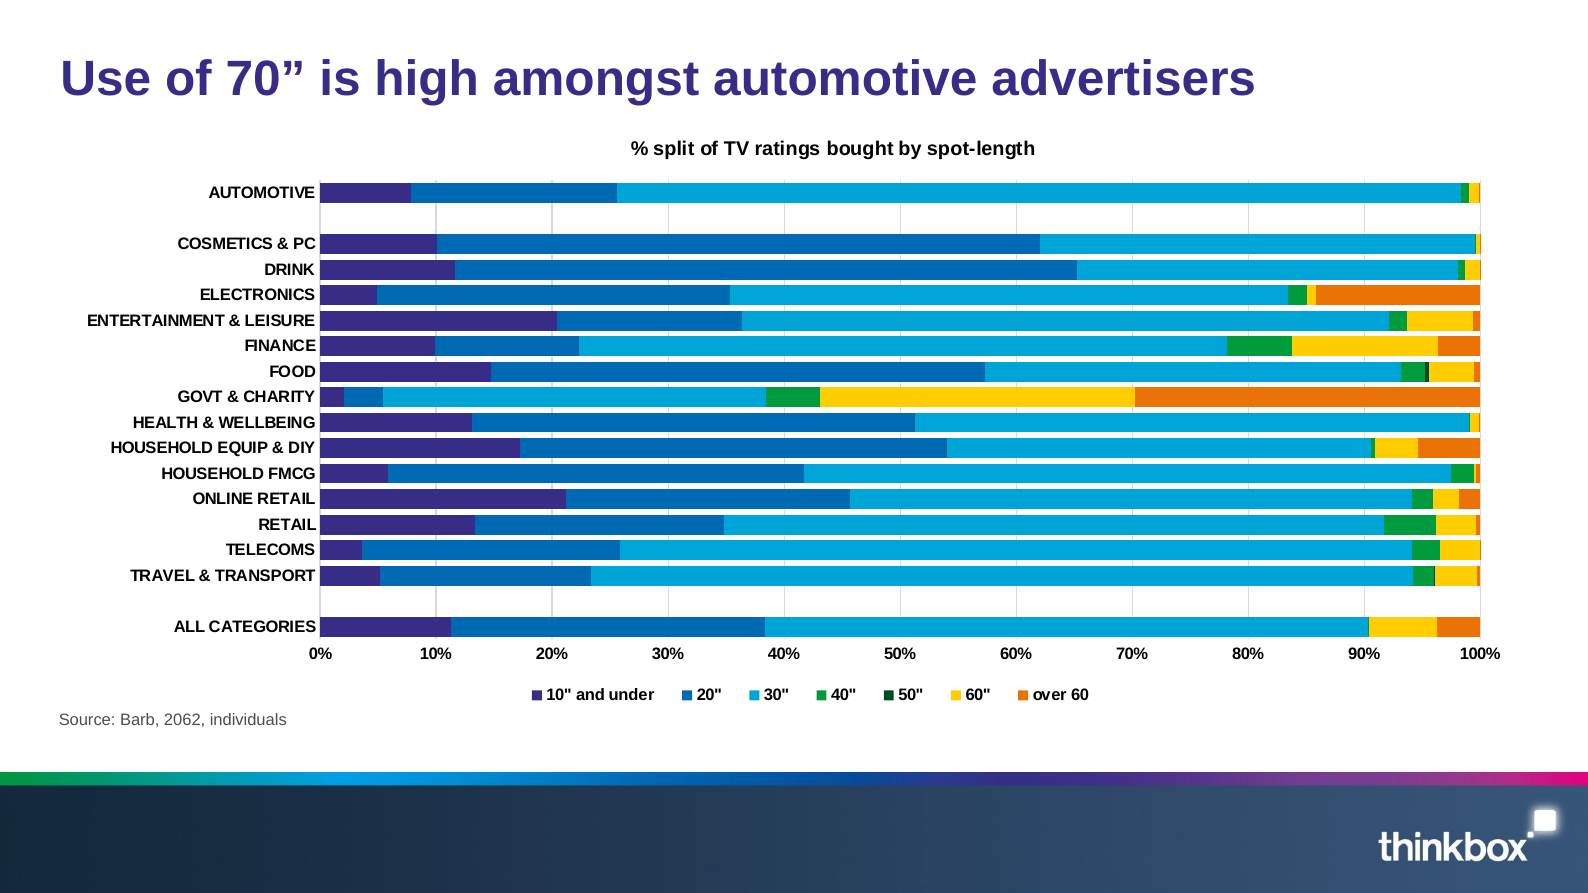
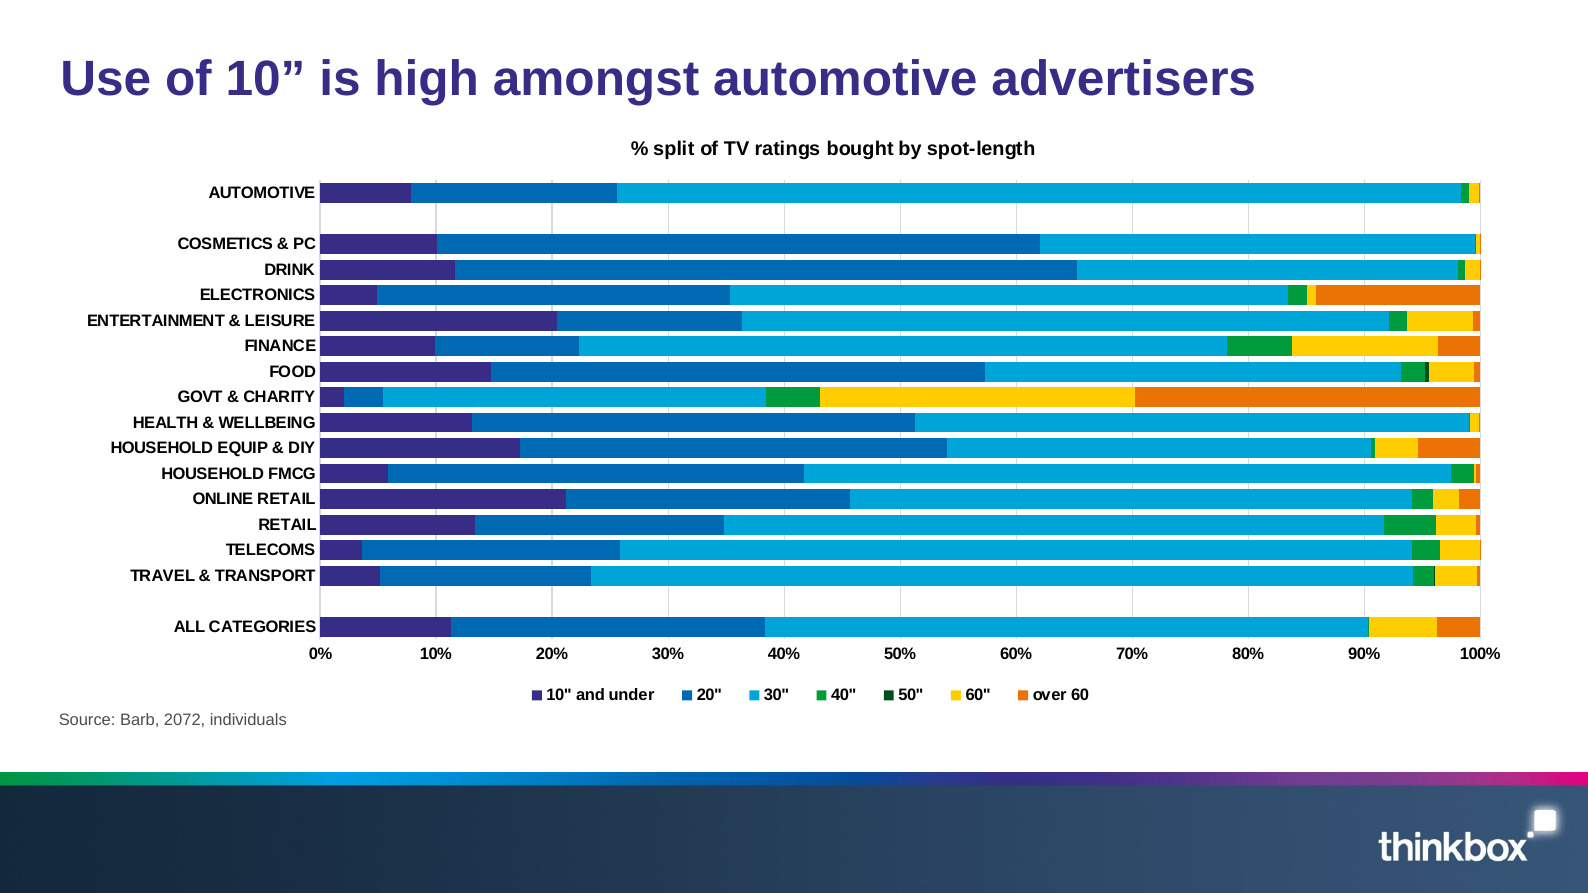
of 70: 70 -> 10 (265, 79)
2062: 2062 -> 2072 (185, 720)
